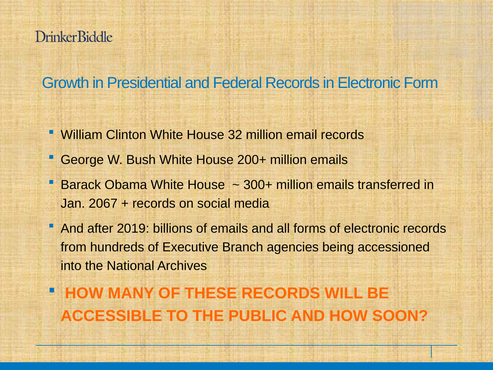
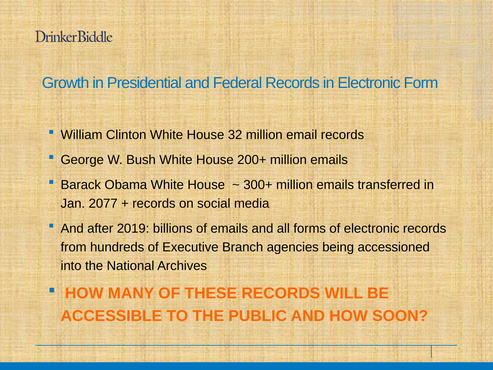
2067: 2067 -> 2077 (103, 203)
